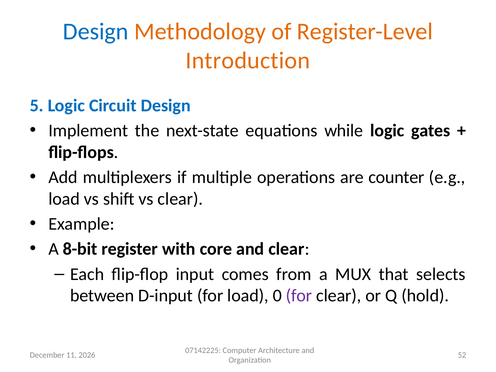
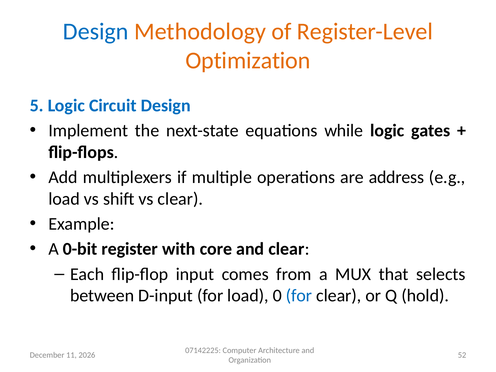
Introduction: Introduction -> Optimization (248, 60)
counter: counter -> address (396, 177)
8-bit: 8-bit -> 0-bit (80, 249)
for colour: purple -> blue (299, 296)
